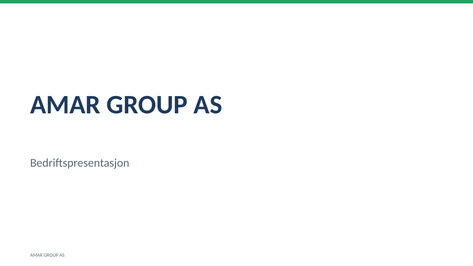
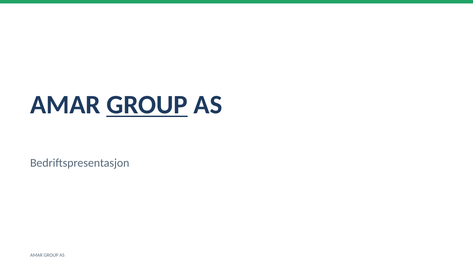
GROUP underline: none -> present (147, 105)
